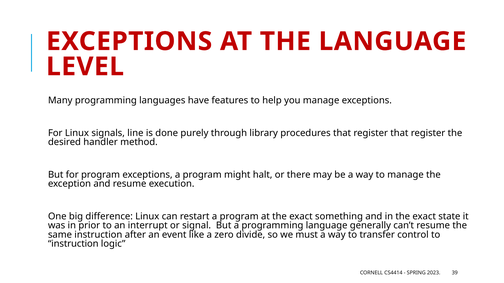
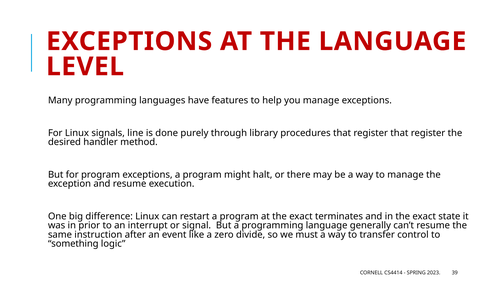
something: something -> terminates (339, 217)
instruction: instruction -> something (73, 244)
